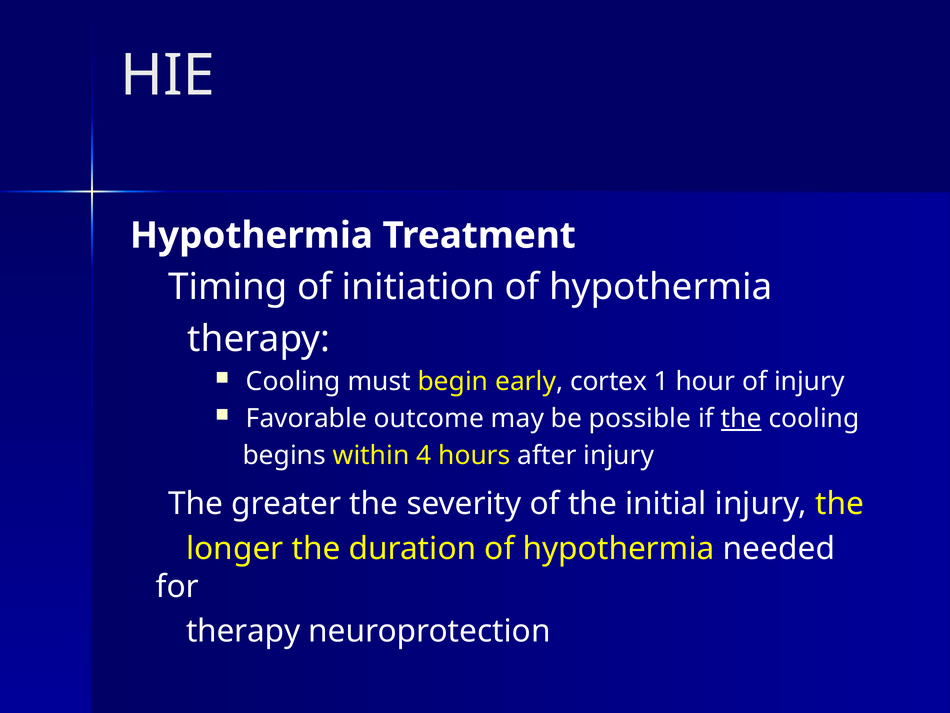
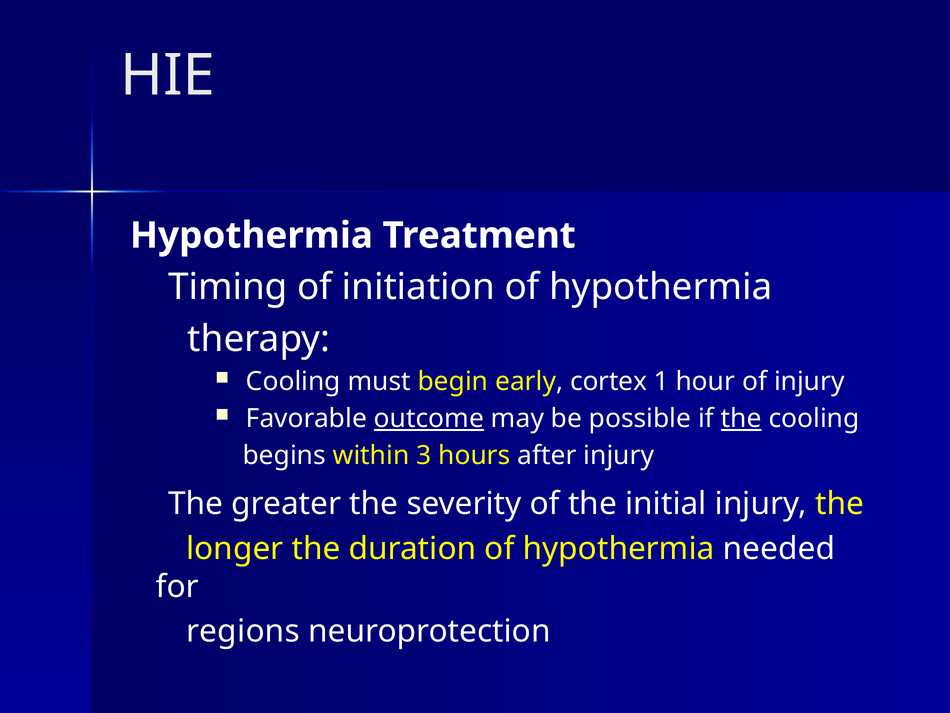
outcome underline: none -> present (429, 418)
4: 4 -> 3 (424, 455)
therapy: therapy -> regions (243, 631)
